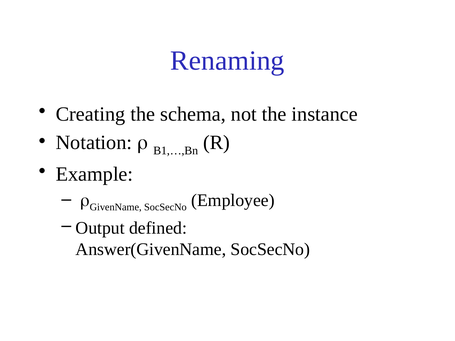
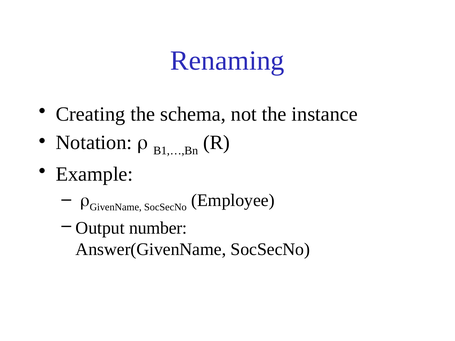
defined: defined -> number (158, 228)
